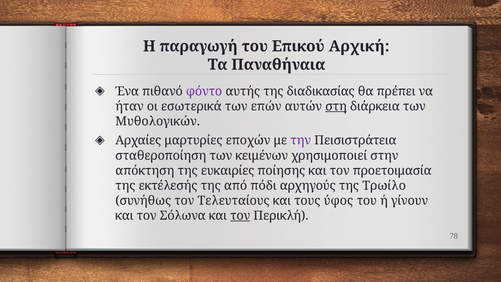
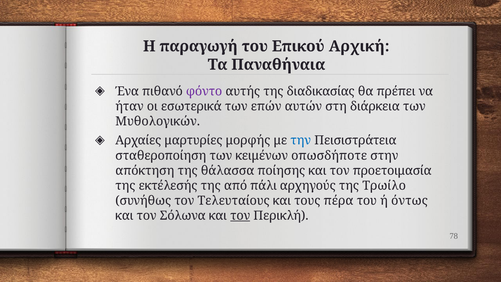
στη underline: present -> none (336, 106)
εποχών: εποχών -> μορφής (248, 140)
την colour: purple -> blue (301, 140)
χρησιμοποιεί: χρησιμοποιεί -> οπωσδήποτε (329, 155)
ευκαιρίες: ευκαιρίες -> θάλασσα (228, 170)
πόδι: πόδι -> πάλι (264, 186)
ύφος: ύφος -> πέρα (338, 201)
γίνουν: γίνουν -> όντως (409, 201)
